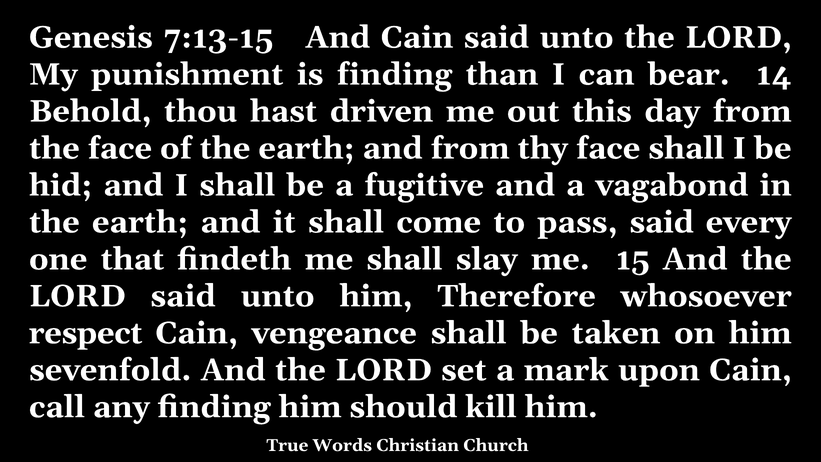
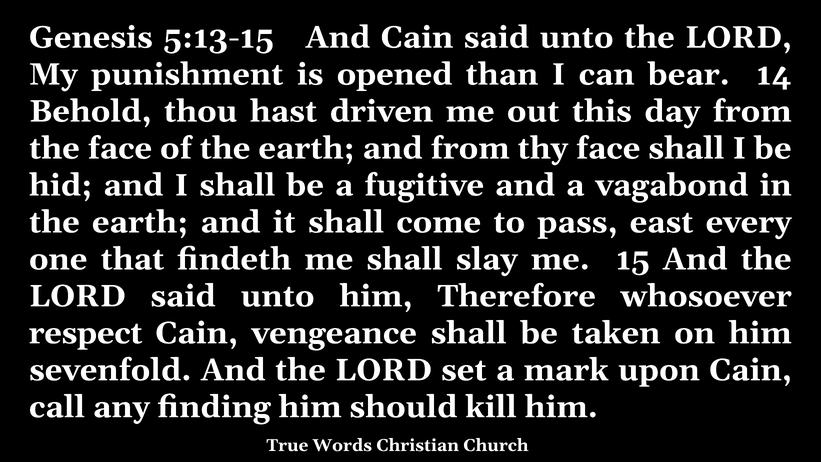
7:13-15: 7:13-15 -> 5:13-15 (218, 37)
is finding: finding -> opened (395, 74)
pass said: said -> east (662, 222)
